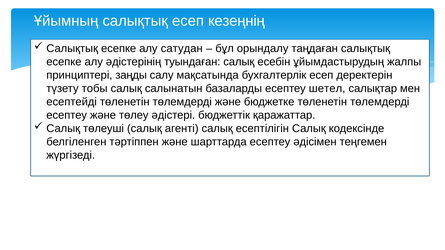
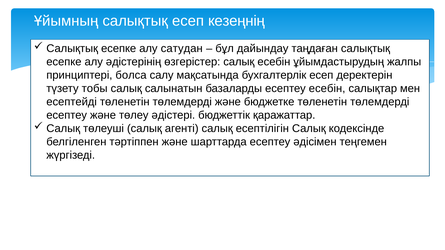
орындалу: орындалу -> дайындау (263, 49)
туындаған: туындаған -> өзгерістер (192, 62)
заңды: заңды -> болса (131, 75)
есептеу шетел: шетел -> есебін (327, 89)
